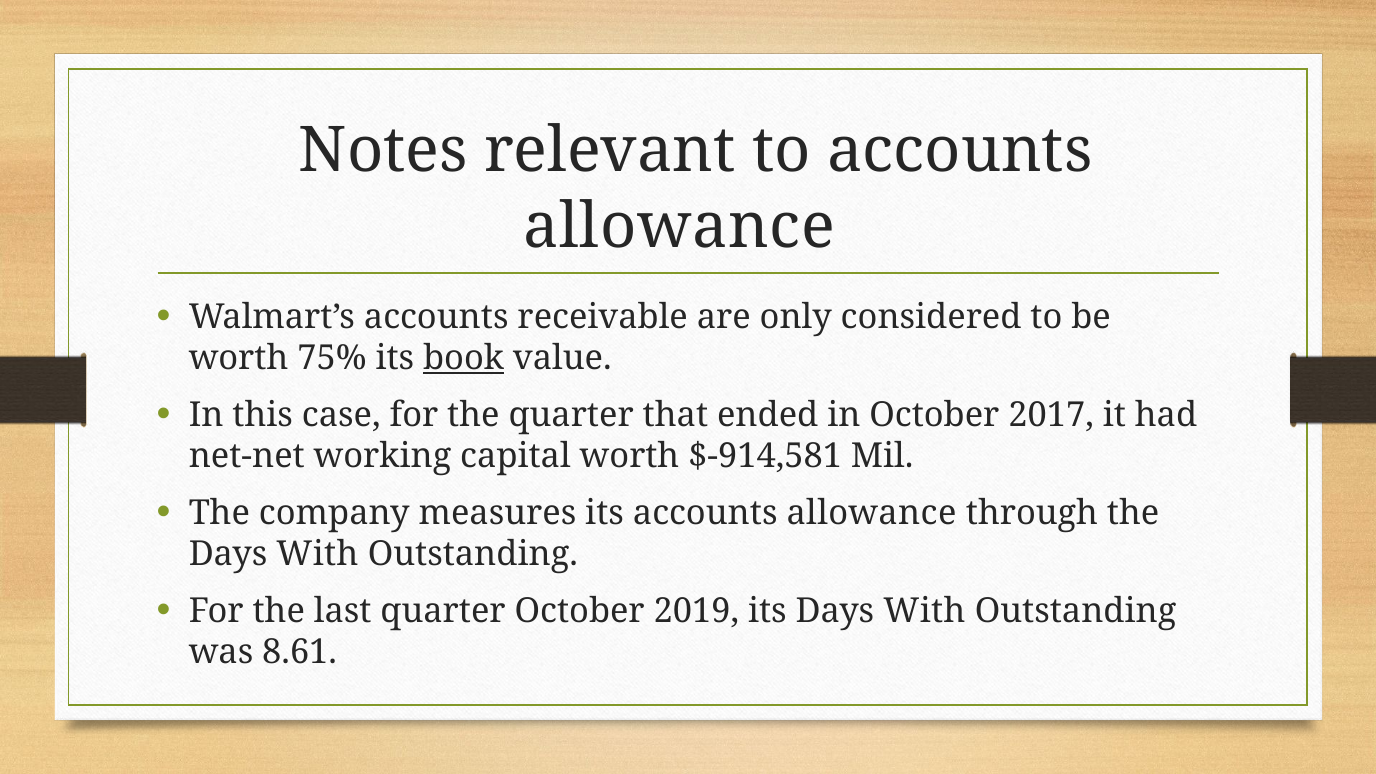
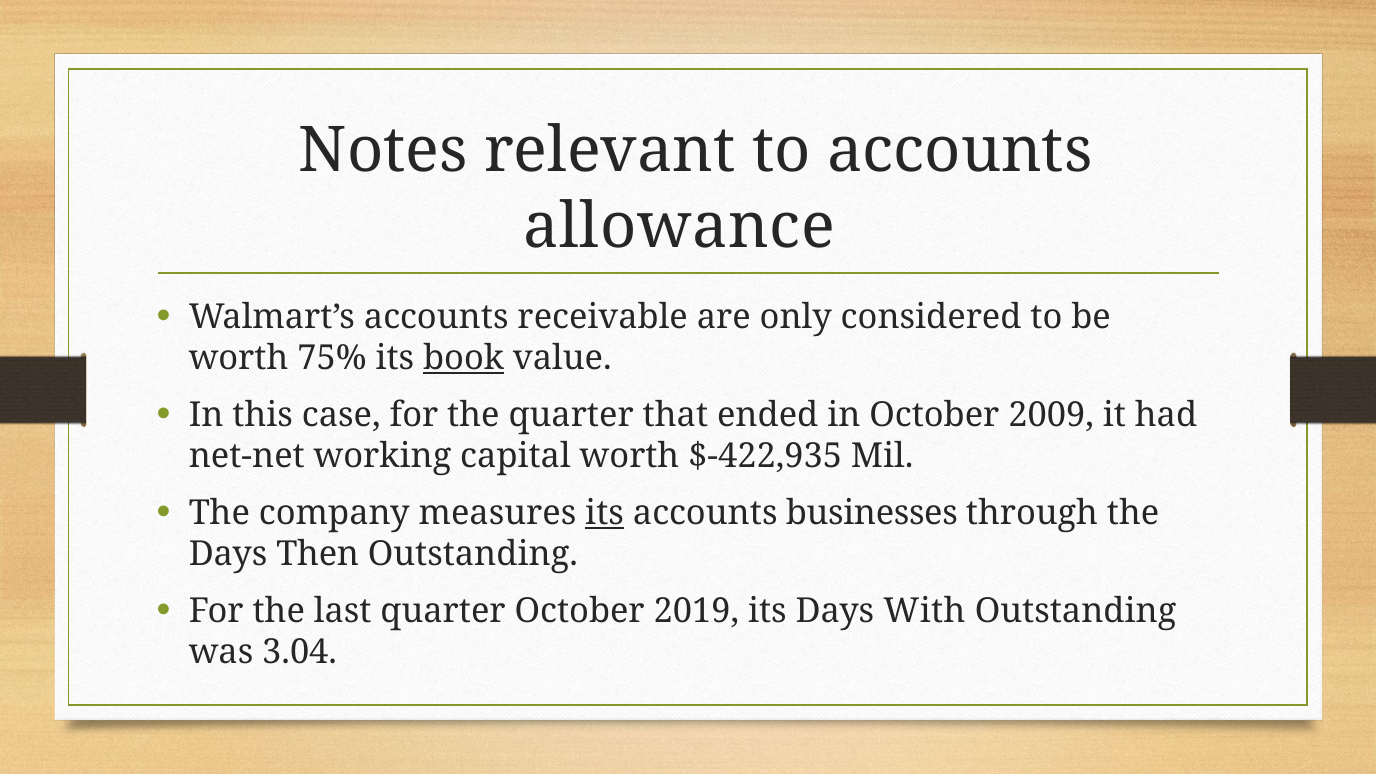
2017: 2017 -> 2009 (1051, 415)
$-914,581: $-914,581 -> $-422,935 (765, 456)
its underline: none -> present (605, 513)
allowance: allowance -> businesses (872, 513)
With: With -> Then (318, 554)
8.61: 8.61 -> 3.04 (300, 652)
